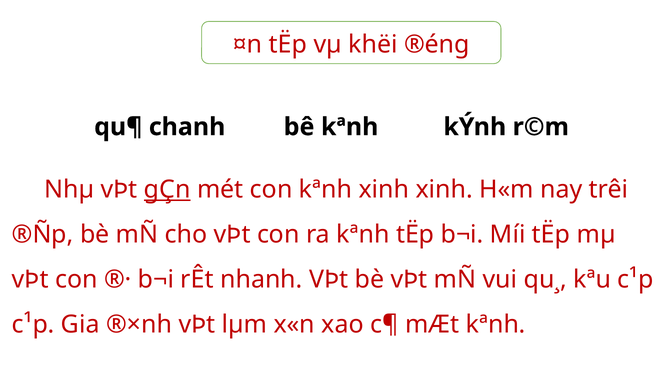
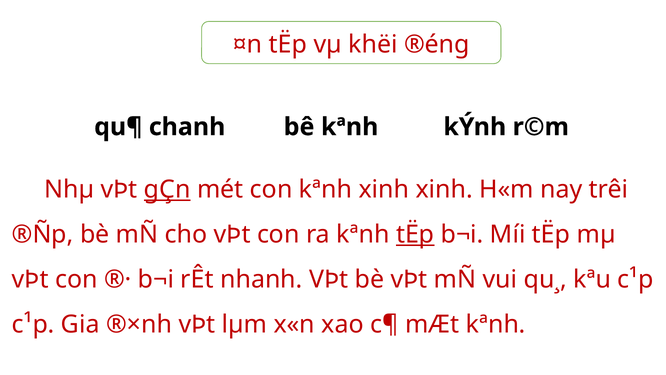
tËp underline: none -> present (415, 234)
